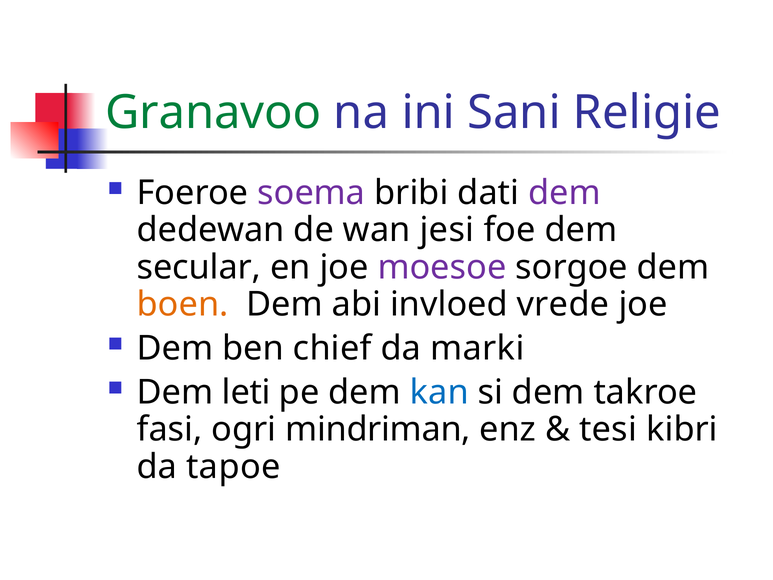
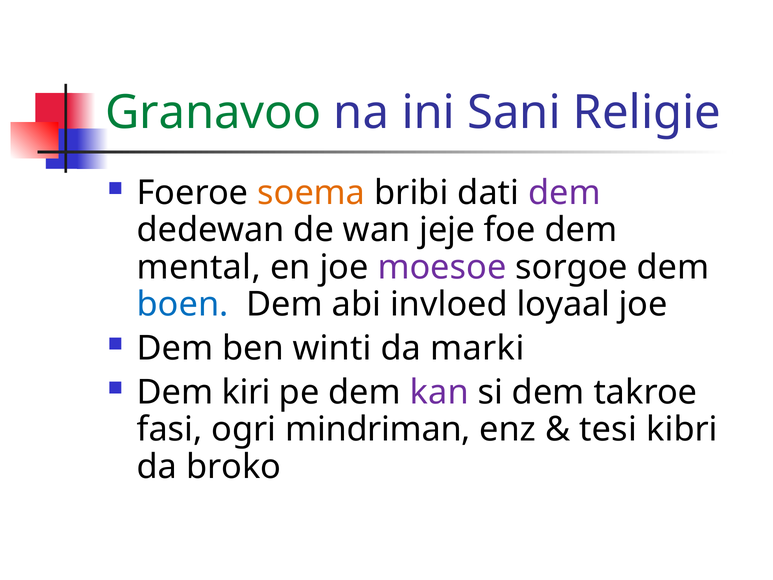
soema colour: purple -> orange (311, 193)
jesi: jesi -> jeje (447, 230)
secular: secular -> mental (199, 267)
boen colour: orange -> blue (183, 304)
vrede: vrede -> loyaal (563, 304)
chief: chief -> winti (332, 348)
leti: leti -> kiri (246, 392)
kan colour: blue -> purple (439, 392)
tapoe: tapoe -> broko (234, 466)
